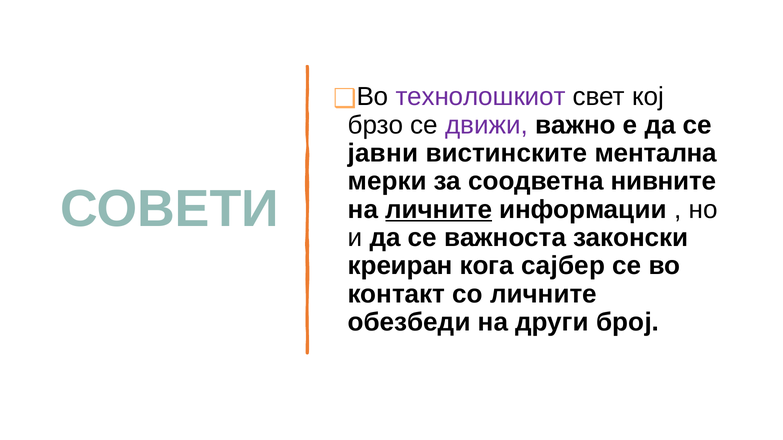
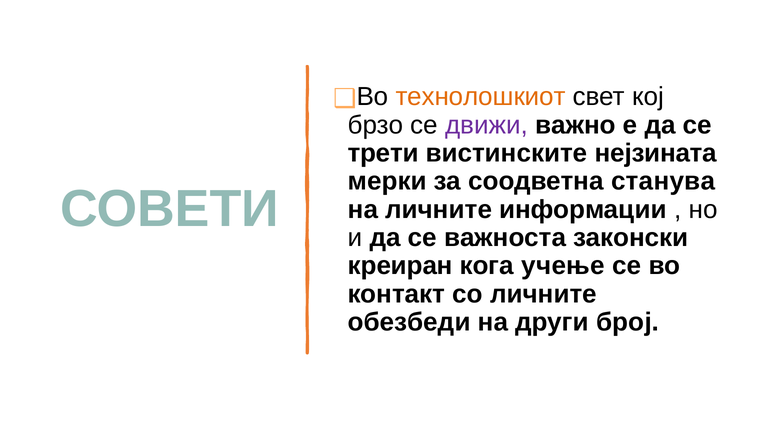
технолошкиот colour: purple -> orange (481, 97)
јавни: јавни -> трети (383, 153)
ментална: ментална -> нејзината (656, 153)
нивните: нивните -> станува (663, 181)
личните underline: present -> none (439, 210)
сајбер: сајбер -> учење (563, 266)
